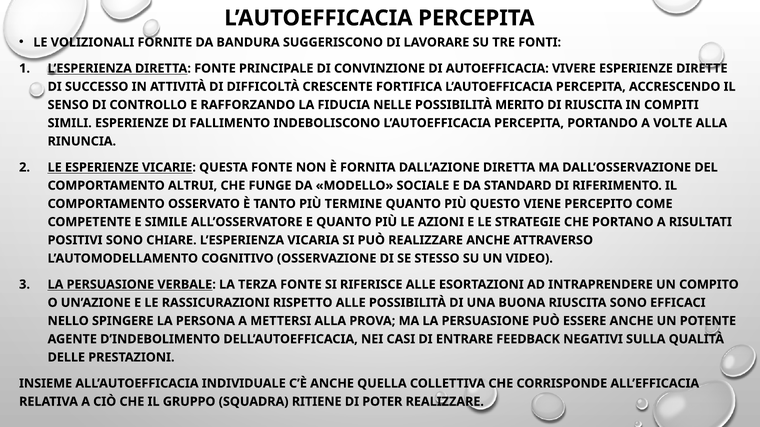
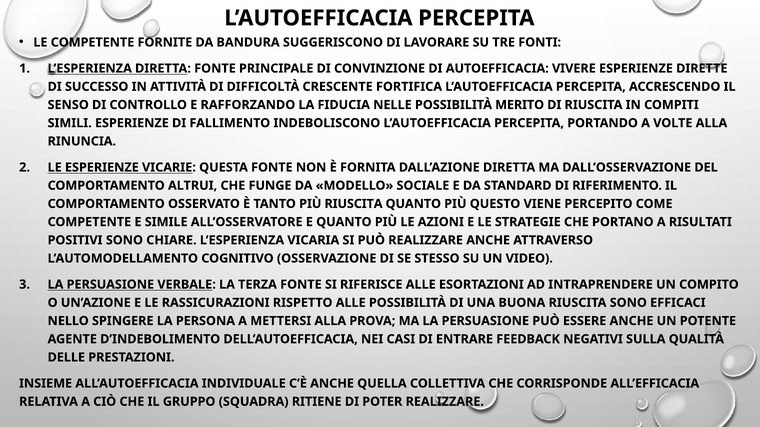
LE VOLIZIONALI: VOLIZIONALI -> COMPETENTE (92, 42)
PIÙ TERMINE: TERMINE -> RIUSCITA (354, 204)
